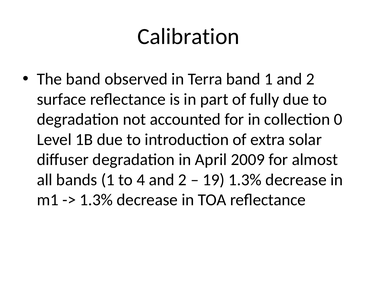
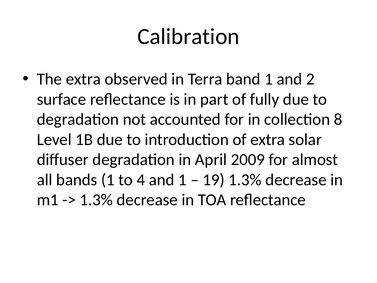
The band: band -> extra (83, 79)
0: 0 -> 8 (338, 119)
4 and 2: 2 -> 1 (182, 180)
